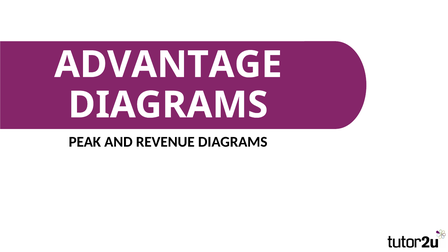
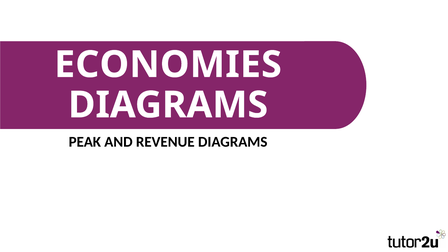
ADVANTAGE: ADVANTAGE -> ECONOMIES (168, 65)
